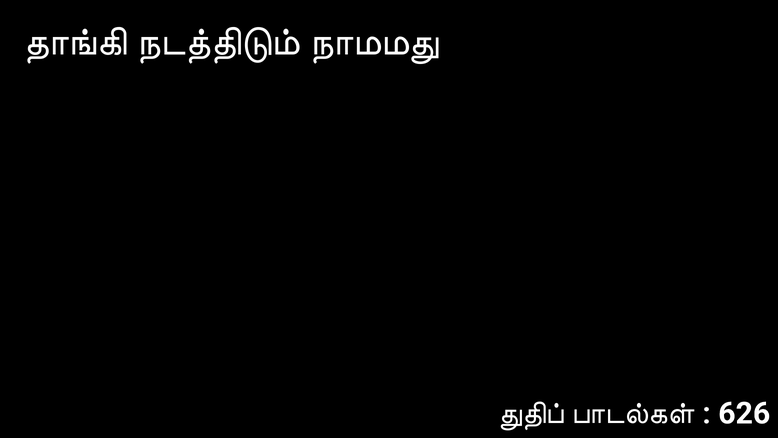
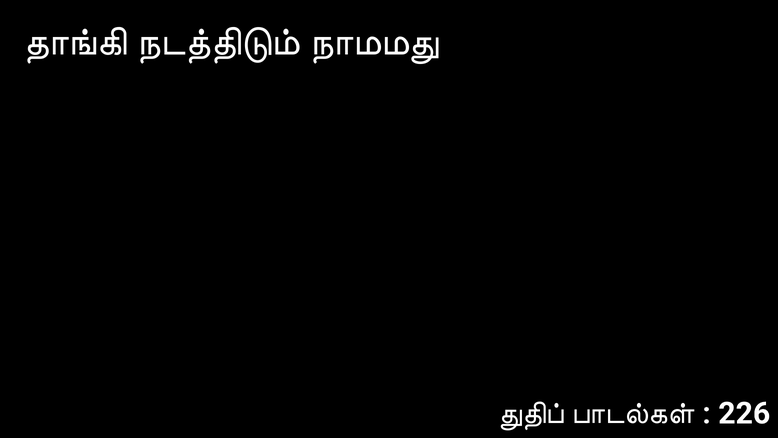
626: 626 -> 226 (744, 413)
